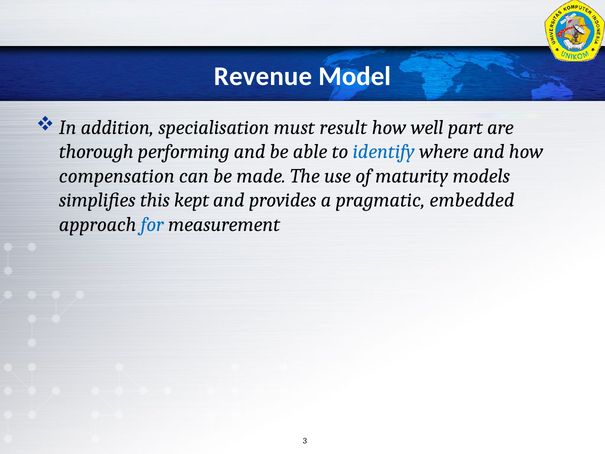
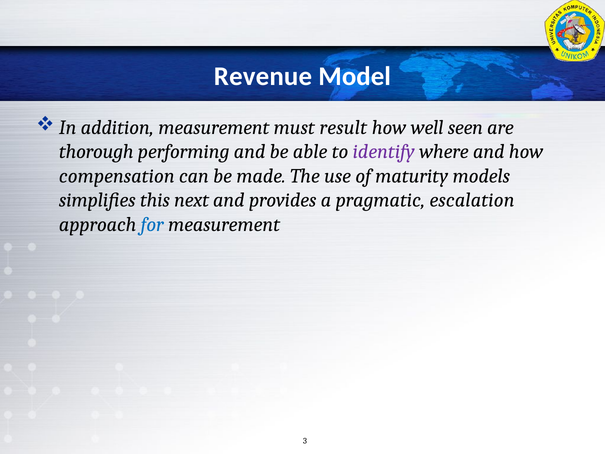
addition specialisation: specialisation -> measurement (214, 127)
part: part -> seen (465, 127)
identify colour: blue -> purple (384, 152)
kept: kept -> next (192, 200)
embedded: embedded -> escalation (472, 200)
